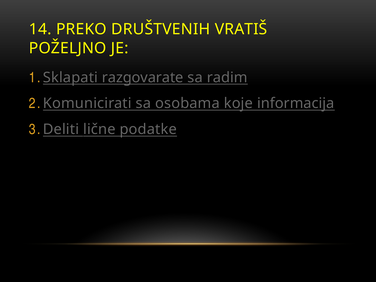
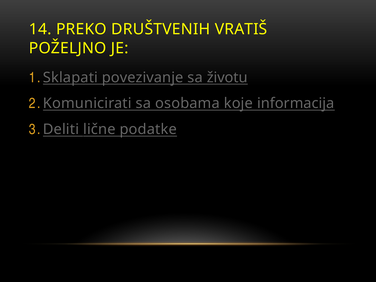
razgovarate: razgovarate -> povezivanje (143, 77)
radim: radim -> životu (227, 77)
